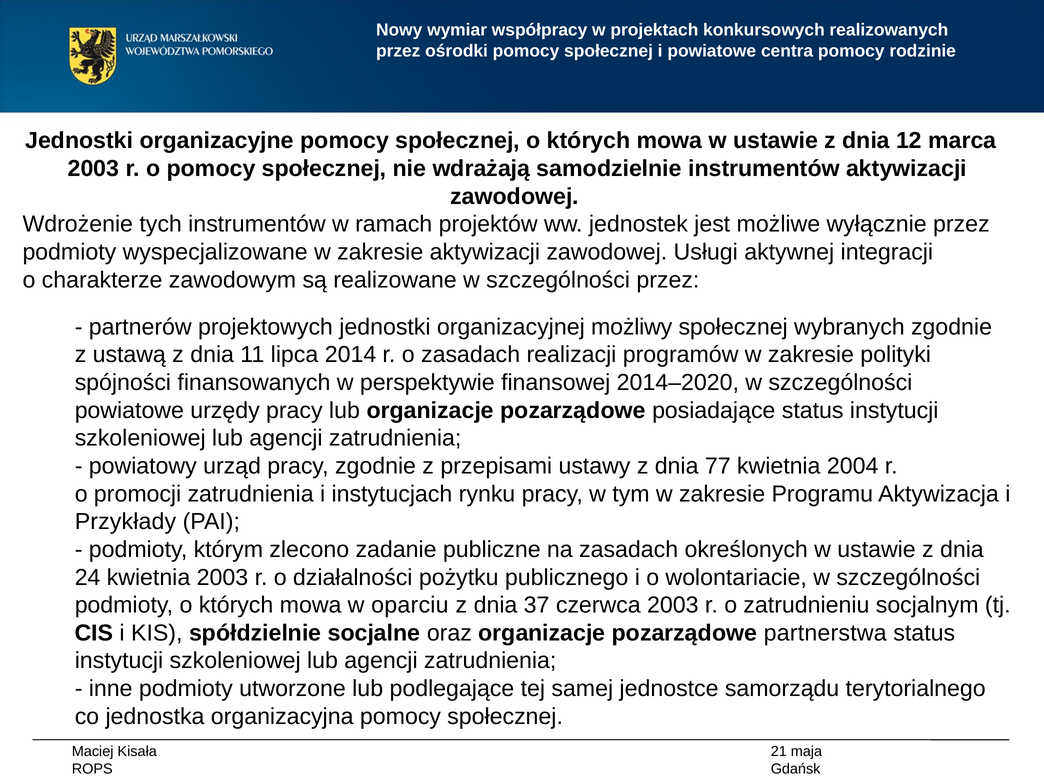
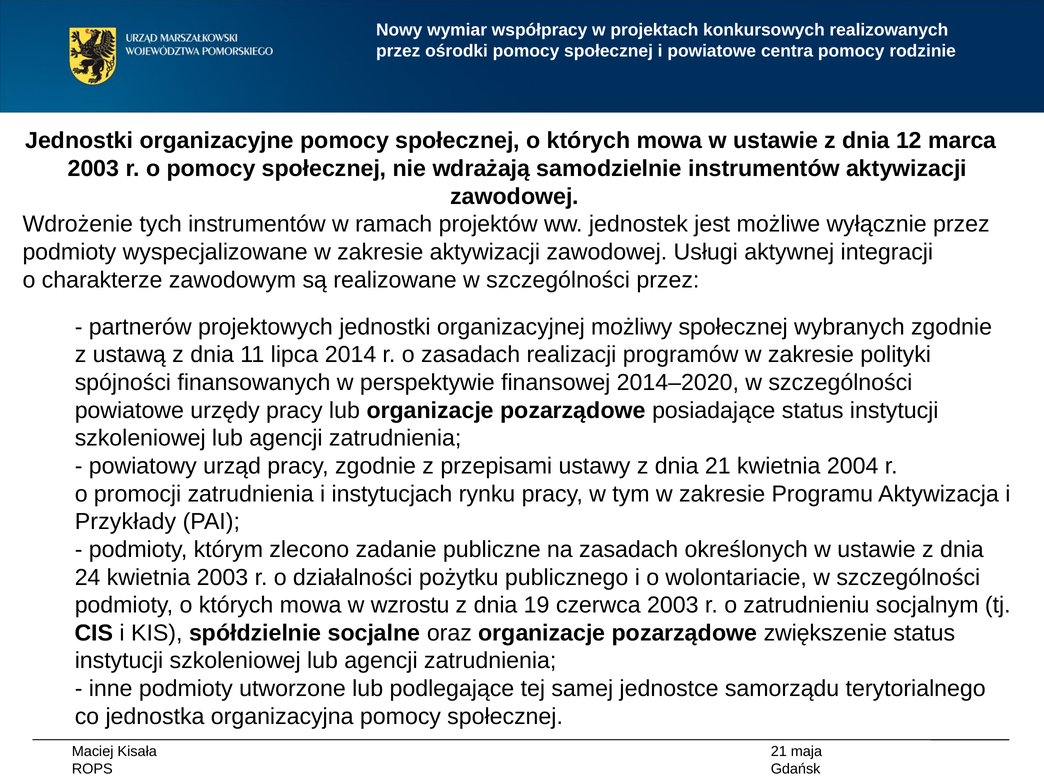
dnia 77: 77 -> 21 (718, 466)
oparciu: oparciu -> wzrostu (410, 605)
37: 37 -> 19 (537, 605)
partnerstwa: partnerstwa -> zwiększenie (825, 633)
